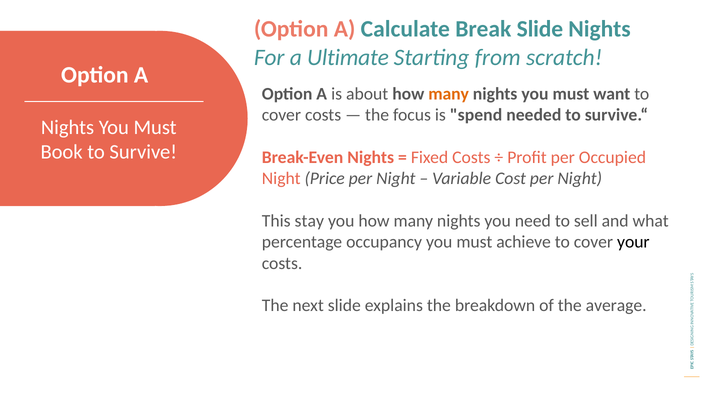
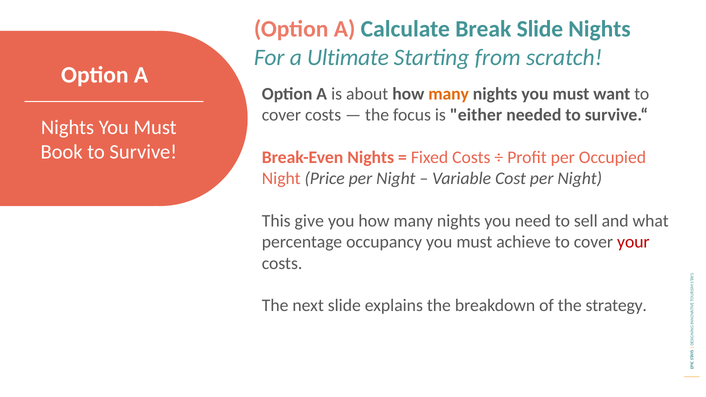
spend: spend -> either (476, 115)
stay: stay -> give (309, 221)
your colour: black -> red (633, 242)
average: average -> strategy (616, 306)
